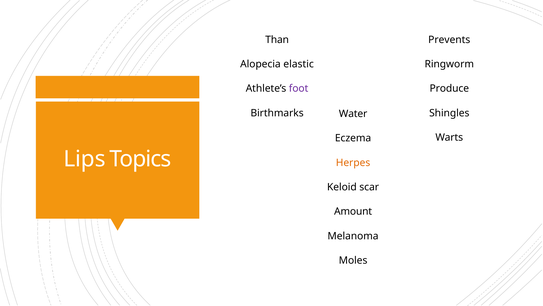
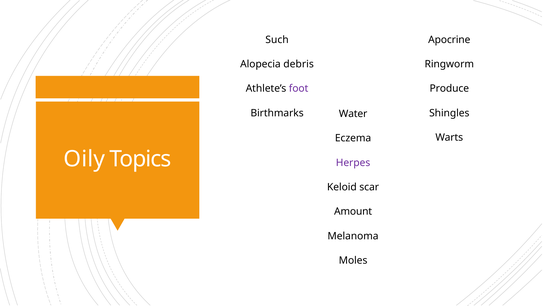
Than: Than -> Such (277, 40)
Prevents: Prevents -> Apocrine (449, 40)
elastic: elastic -> debris (299, 64)
Lips: Lips -> Oily (84, 159)
Herpes colour: orange -> purple (353, 162)
